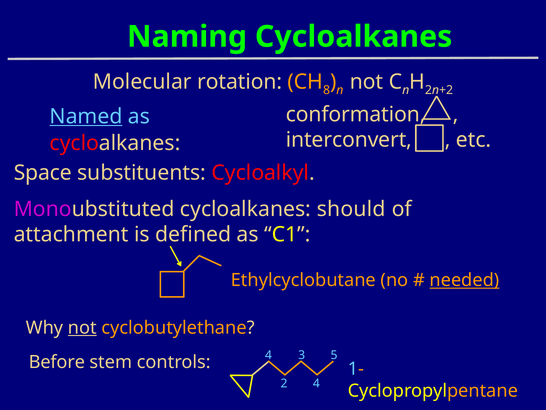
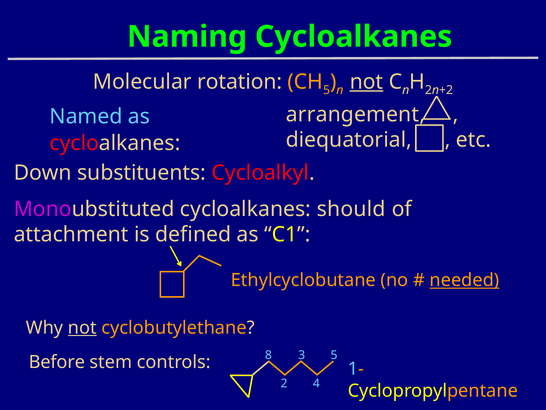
8: 8 -> 5 (327, 90)
not underline: none -> present (367, 82)
conformation: conformation -> arrangement (355, 114)
Named underline: present -> none (86, 116)
interconvert: interconvert -> diequatorial (349, 140)
Space: Space -> Down (43, 173)
controls 4: 4 -> 8 (268, 355)
